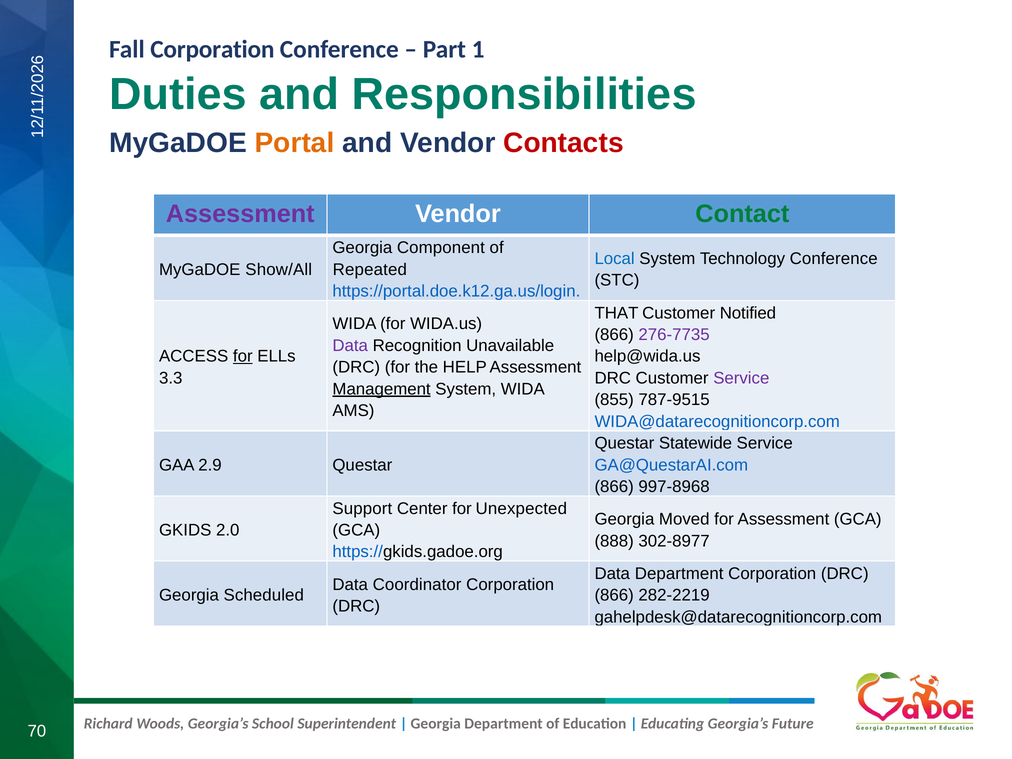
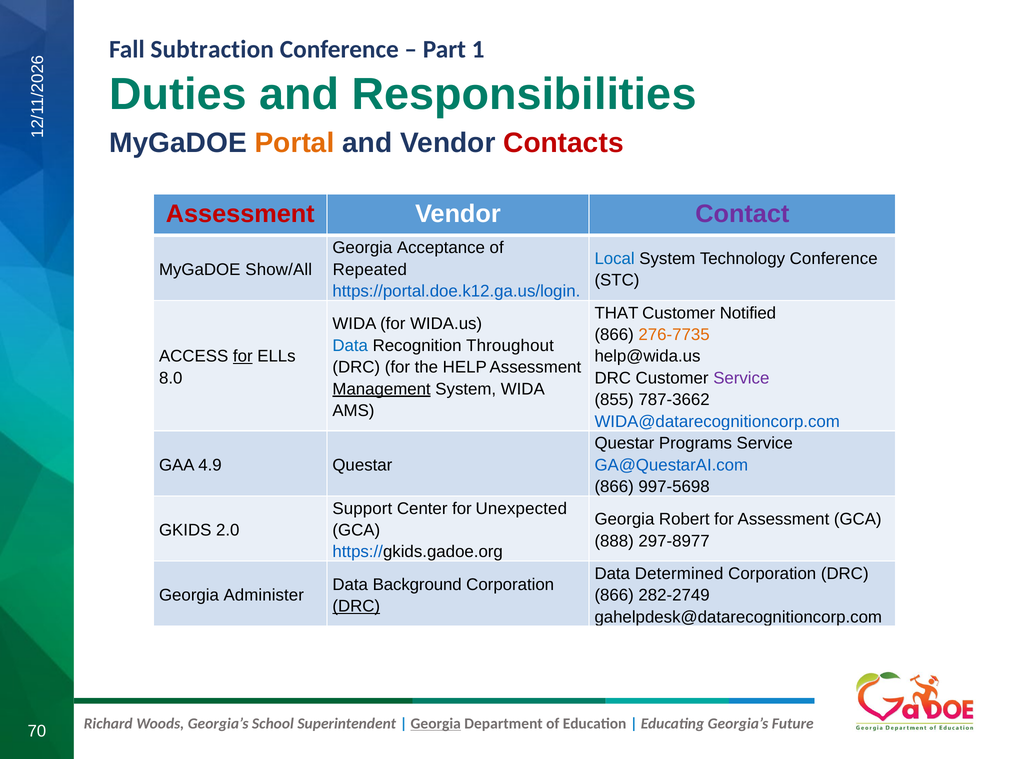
Corporation: Corporation -> Subtraction (212, 49)
Assessment colour: purple -> red (240, 214)
Contact colour: green -> purple (742, 214)
Component: Component -> Acceptance (441, 248)
276-7735 colour: purple -> orange (674, 335)
Data colour: purple -> blue (350, 346)
Unavailable: Unavailable -> Throughout (510, 346)
3.3: 3.3 -> 8.0 (171, 378)
787-9515: 787-9515 -> 787-3662 (674, 400)
Statewide: Statewide -> Programs (695, 443)
2.9: 2.9 -> 4.9 (210, 465)
997-8968: 997-8968 -> 997-5698 (674, 487)
Moved: Moved -> Robert (684, 519)
302-8977: 302-8977 -> 297-8977 (674, 541)
Data Department: Department -> Determined (679, 574)
Coordinator: Coordinator -> Background (417, 585)
Scheduled: Scheduled -> Administer (264, 595)
282-2219: 282-2219 -> 282-2749 (674, 595)
DRC underline: none -> present (356, 606)
Georgia underline: none -> present (436, 724)
